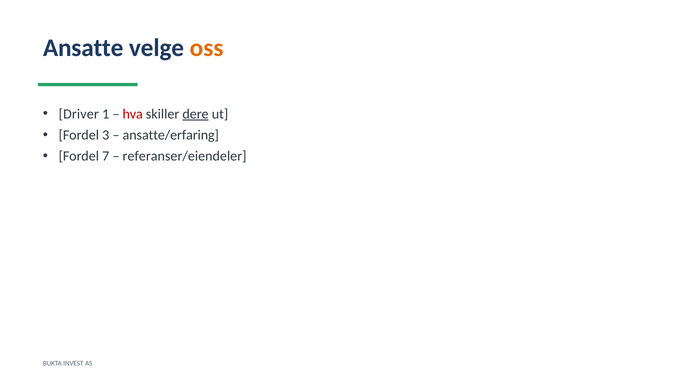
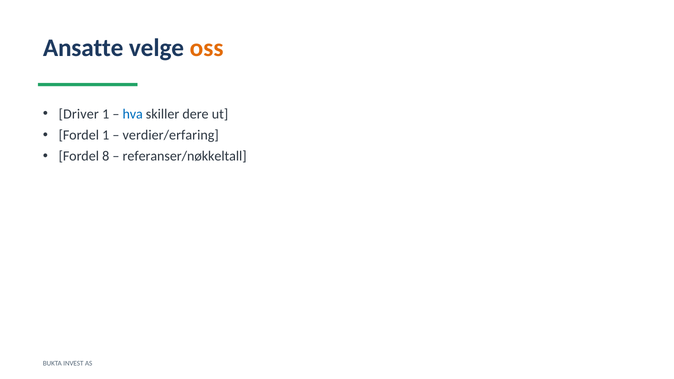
hva colour: red -> blue (133, 114)
dere underline: present -> none (196, 114)
Fordel 3: 3 -> 1 (106, 135)
ansatte/erfaring: ansatte/erfaring -> verdier/erfaring (171, 135)
7: 7 -> 8 (106, 156)
referanser/eiendeler: referanser/eiendeler -> referanser/nøkkeltall (185, 156)
